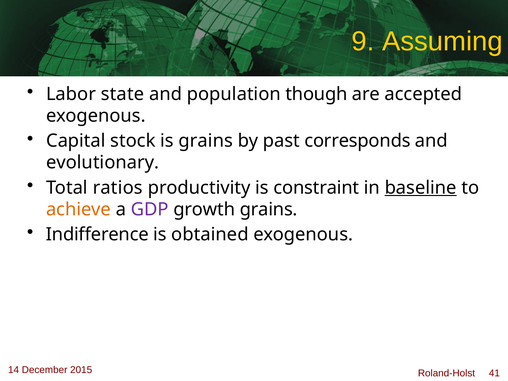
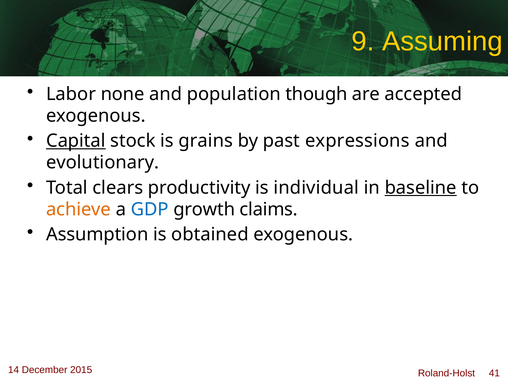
state: state -> none (123, 94)
Capital underline: none -> present (76, 141)
corresponds: corresponds -> expressions (357, 141)
ratios: ratios -> clears (118, 188)
constraint: constraint -> individual (316, 188)
GDP colour: purple -> blue (150, 209)
growth grains: grains -> claims (269, 209)
Indifference: Indifference -> Assumption (97, 235)
